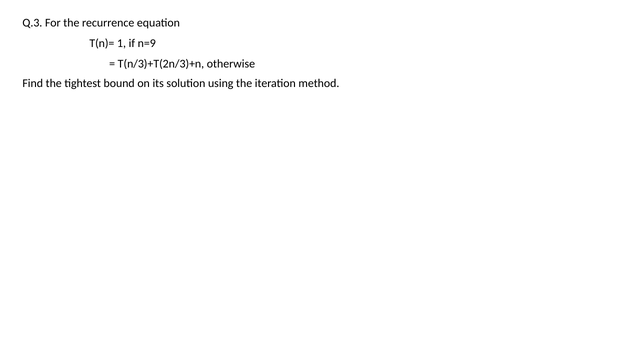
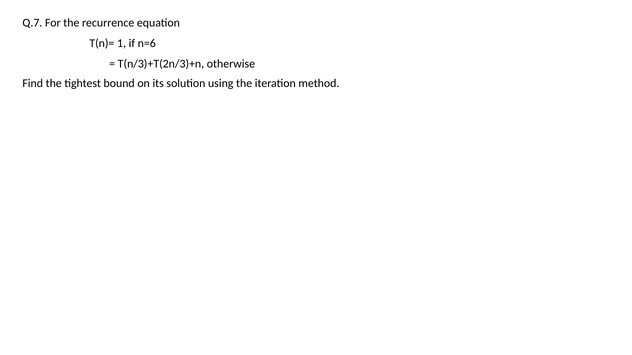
Q.3: Q.3 -> Q.7 (32, 23)
n=9: n=9 -> n=6 (147, 44)
